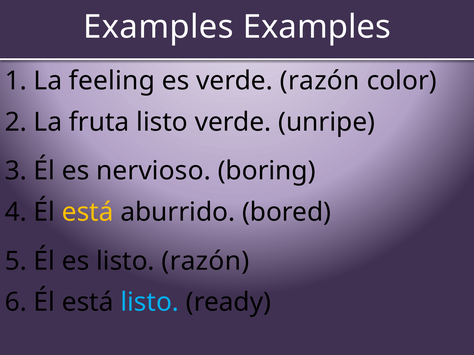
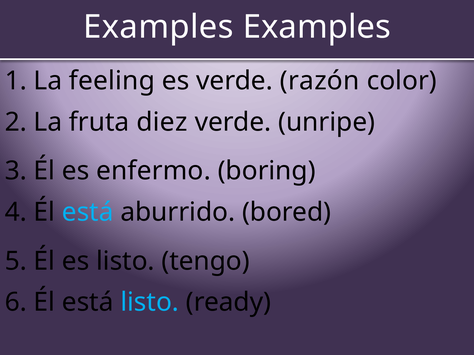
fruta listo: listo -> diez (162, 122)
nervioso: nervioso -> enfermo (153, 171)
está colour: yellow -> light blue (88, 212)
listo razón: razón -> tengo (206, 261)
